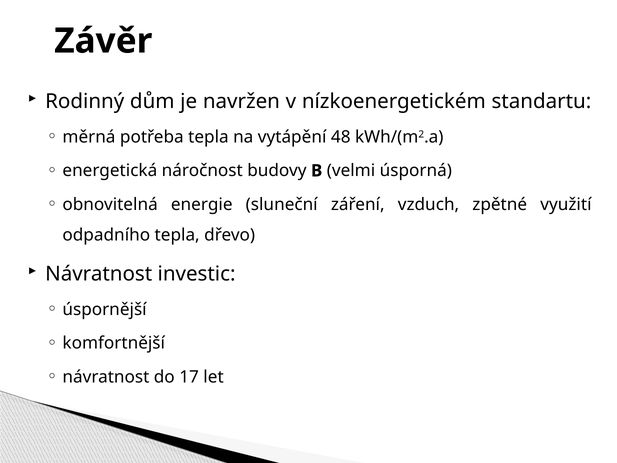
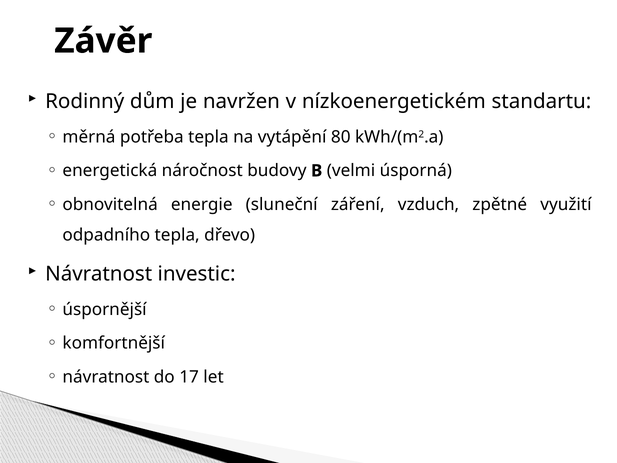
48: 48 -> 80 (341, 137)
